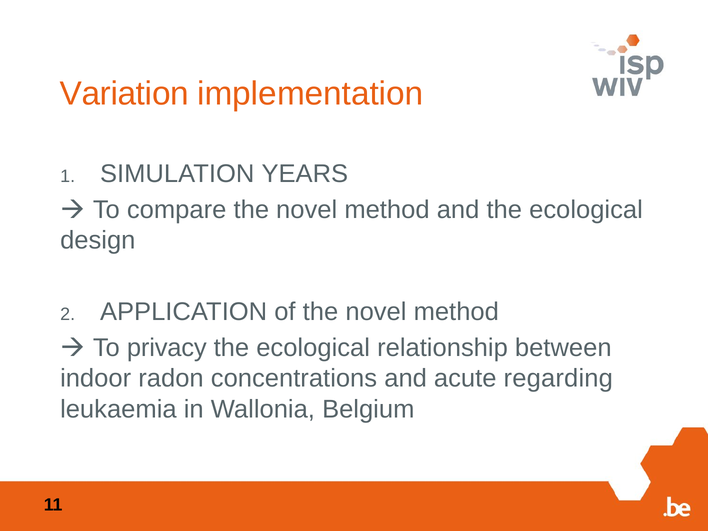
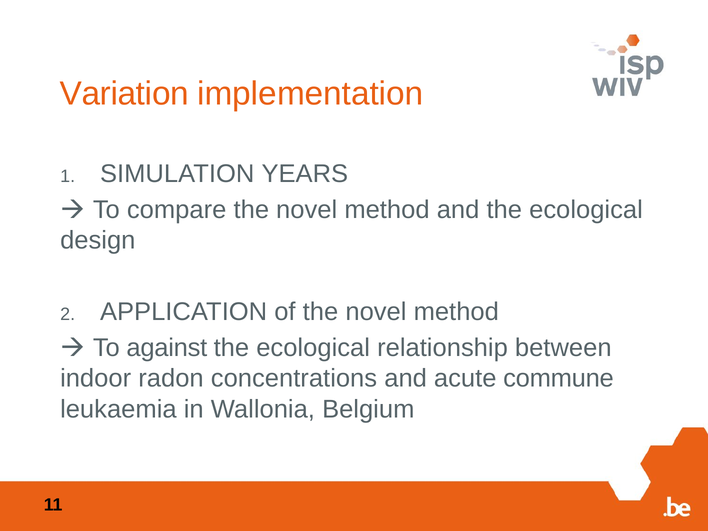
privacy: privacy -> against (167, 348)
regarding: regarding -> commune (558, 378)
